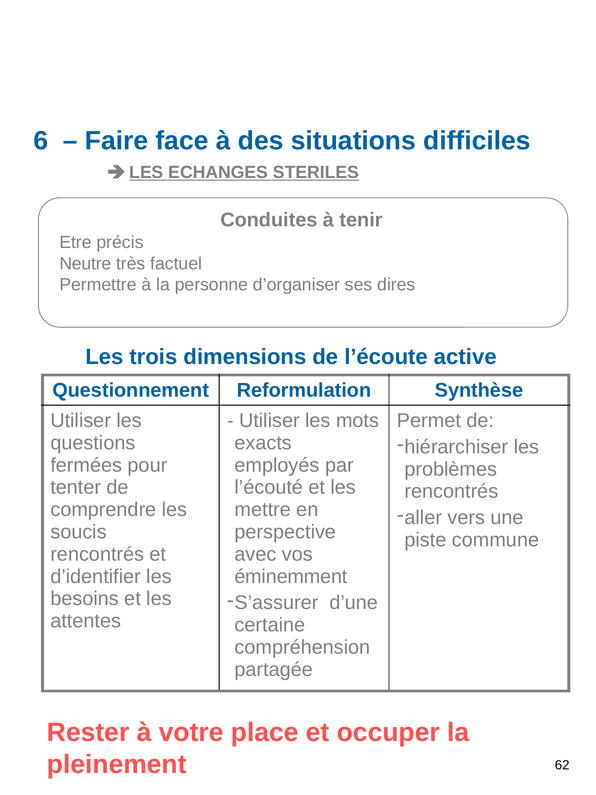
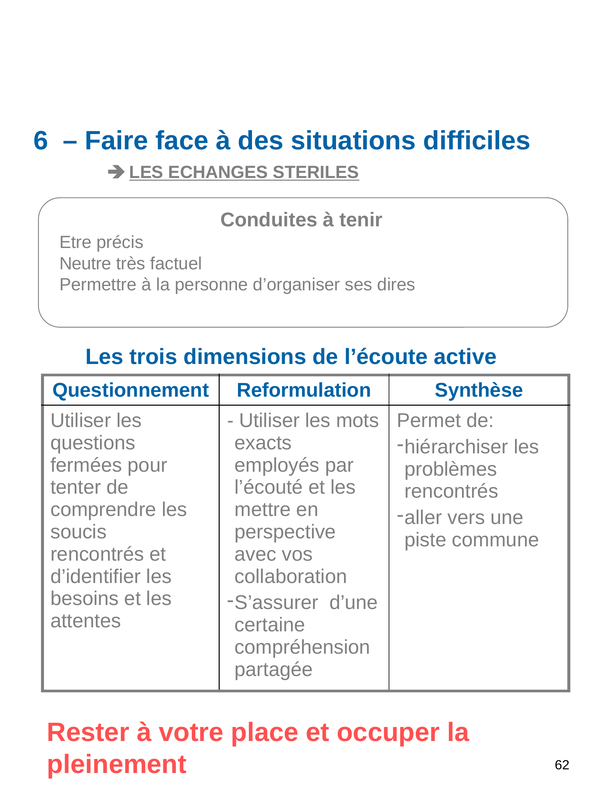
éminemment: éminemment -> collaboration (291, 576)
